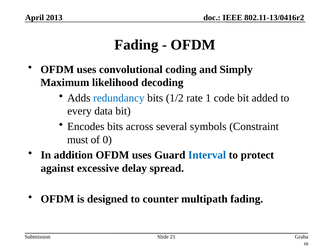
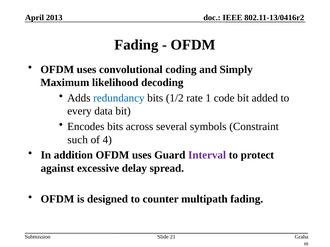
must: must -> such (78, 140)
0: 0 -> 4 (107, 140)
Interval colour: blue -> purple (207, 155)
